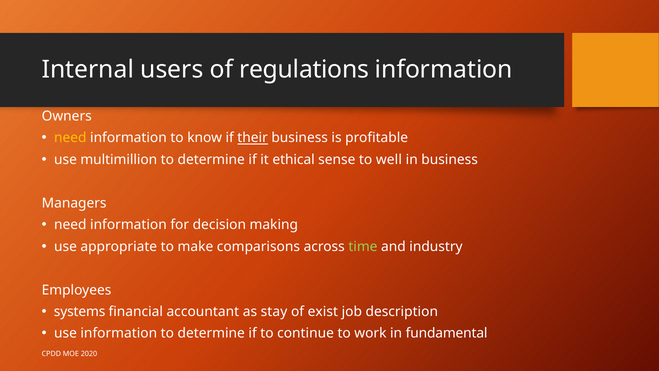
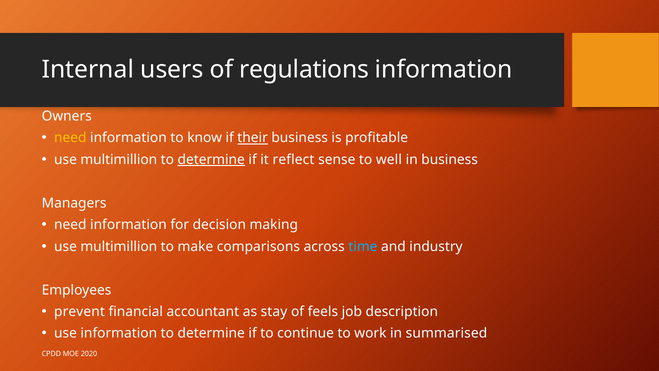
determine underline: none -> present (211, 160)
ethical: ethical -> reflect (293, 160)
appropriate: appropriate -> multimillion (119, 246)
time colour: light green -> light blue (363, 246)
systems: systems -> prevent (79, 311)
exist: exist -> feels (323, 311)
fundamental: fundamental -> summarised (446, 333)
